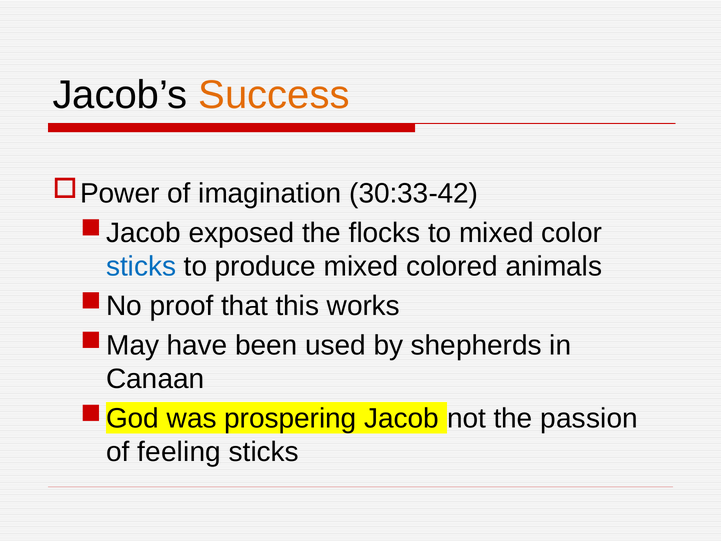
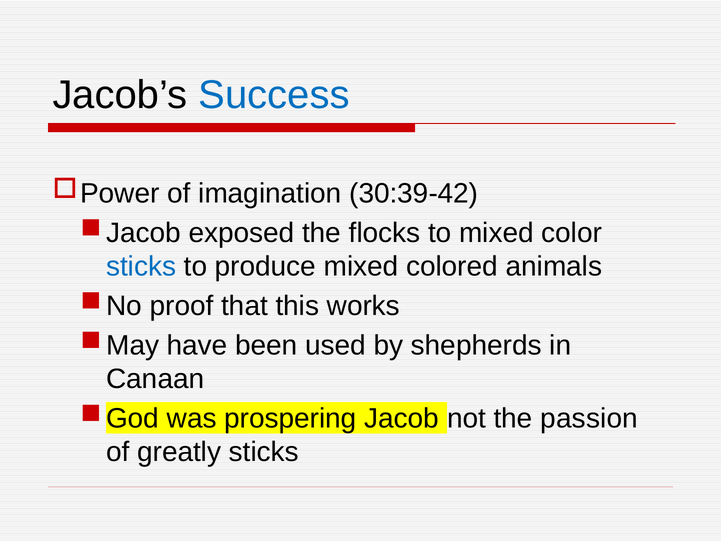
Success colour: orange -> blue (274, 95)
30:33-42: 30:33-42 -> 30:39-42 (414, 194)
feeling: feeling -> greatly (179, 452)
